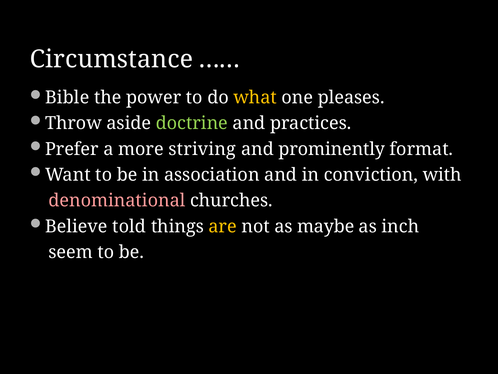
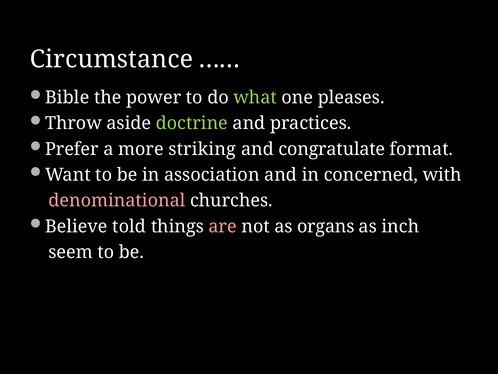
what colour: yellow -> light green (255, 97)
striving: striving -> striking (202, 149)
prominently: prominently -> congratulate (332, 149)
conviction: conviction -> concerned (371, 175)
are colour: yellow -> pink (223, 226)
maybe: maybe -> organs (326, 226)
